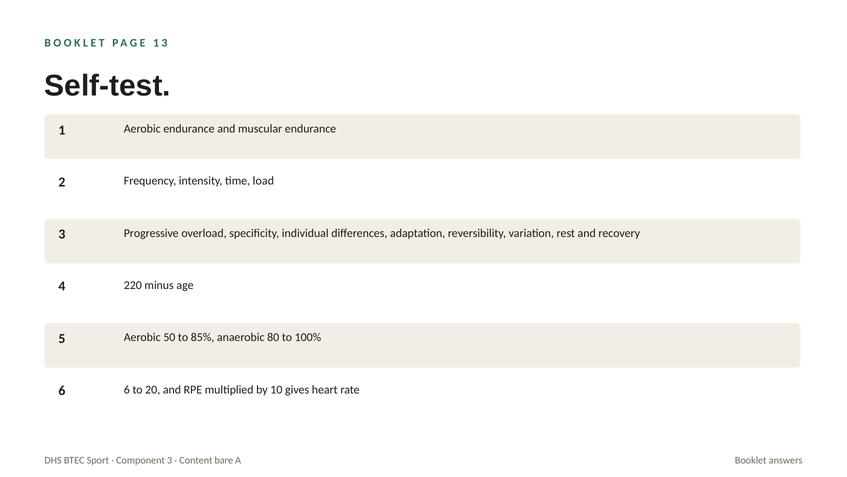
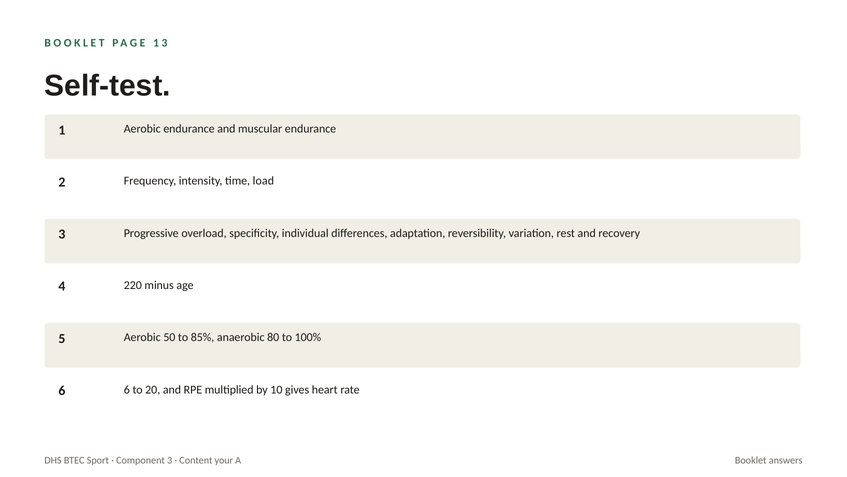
bare: bare -> your (224, 460)
